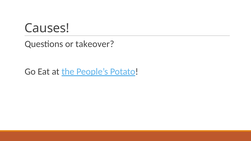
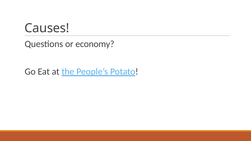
takeover: takeover -> economy (95, 44)
